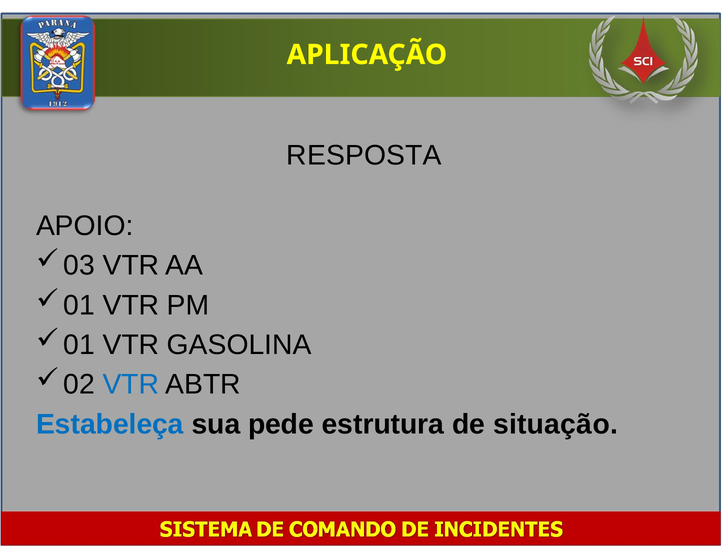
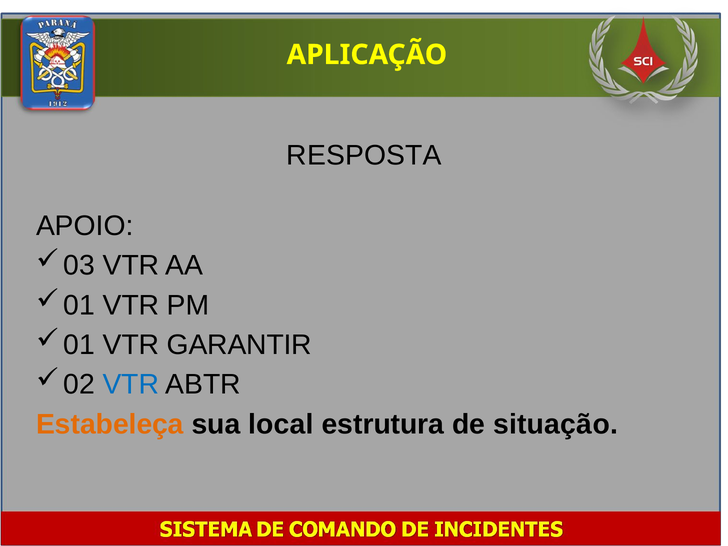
GASOLINA: GASOLINA -> GARANTIR (239, 345)
Estabeleça colour: blue -> orange (110, 424)
pede: pede -> local (281, 424)
